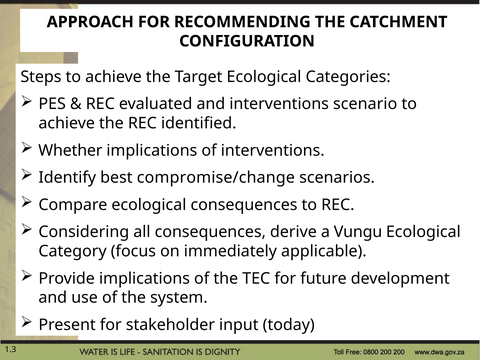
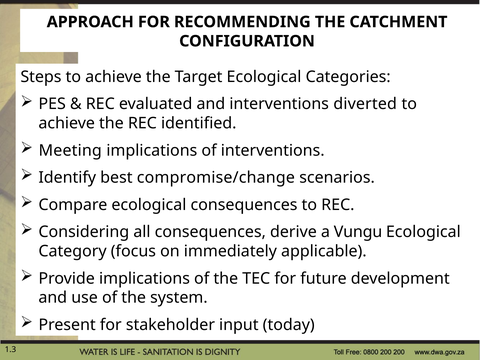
scenario: scenario -> diverted (365, 104)
Whether: Whether -> Meeting (70, 150)
